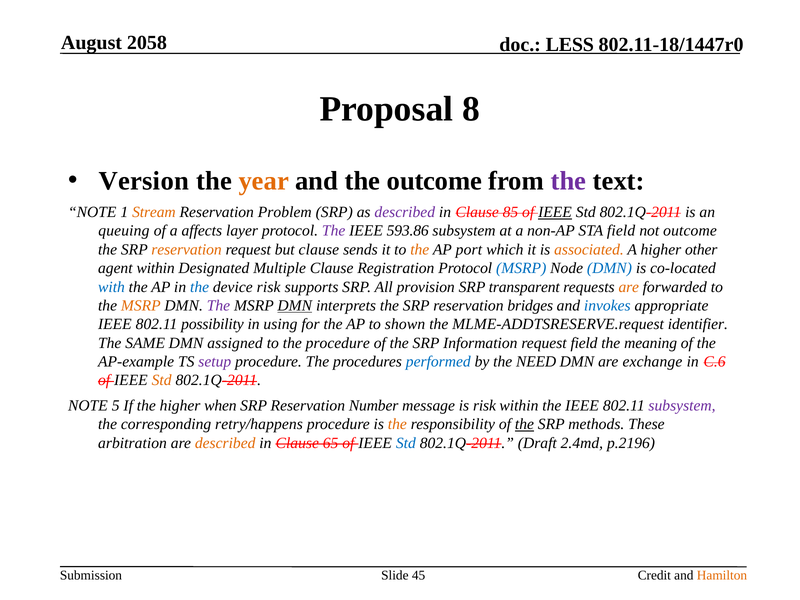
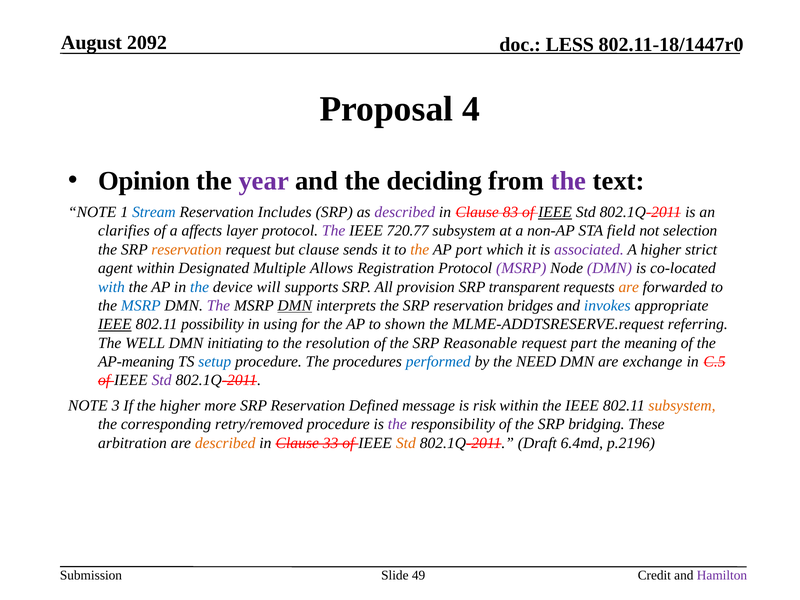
2058: 2058 -> 2092 (147, 42)
8: 8 -> 4 (471, 109)
Version: Version -> Opinion (144, 181)
year colour: orange -> purple (264, 181)
the outcome: outcome -> deciding (434, 181)
Stream colour: orange -> blue (154, 212)
Problem: Problem -> Includes (285, 212)
85: 85 -> 83 (510, 212)
queuing: queuing -> clarifies (124, 231)
593.86: 593.86 -> 720.77 (408, 231)
not outcome: outcome -> selection (690, 231)
associated colour: orange -> purple (589, 250)
other: other -> strict (701, 250)
Multiple Clause: Clause -> Allows (332, 268)
MSRP colour: blue -> purple (521, 268)
DMN colour: blue -> purple (609, 268)
device risk: risk -> will (269, 287)
MSRP colour: orange -> blue (141, 306)
IEEE underline: none -> present (115, 324)
identifier: identifier -> referring (698, 324)
SAME: SAME -> WELL (145, 343)
assigned: assigned -> initiating (235, 343)
the procedure: procedure -> resolution (338, 343)
Information: Information -> Reasonable (480, 343)
request field: field -> part (584, 343)
AP-example: AP-example -> AP-meaning (136, 362)
setup colour: purple -> blue (215, 362)
C.6: C.6 -> C.5 (715, 362)
Std colour: orange -> purple (162, 380)
5: 5 -> 3 (116, 406)
when: when -> more (220, 406)
Number: Number -> Defined (374, 406)
subsystem colour: purple -> orange (682, 406)
retry/happens: retry/happens -> retry/removed (259, 424)
the colour: orange -> purple (397, 424)
the underline: present -> none (524, 424)
methods: methods -> bridging (596, 424)
65: 65 -> 33 (331, 443)
Std colour: blue -> orange (406, 443)
2.4md: 2.4md -> 6.4md (582, 443)
45: 45 -> 49 (419, 575)
Hamilton colour: orange -> purple (722, 575)
